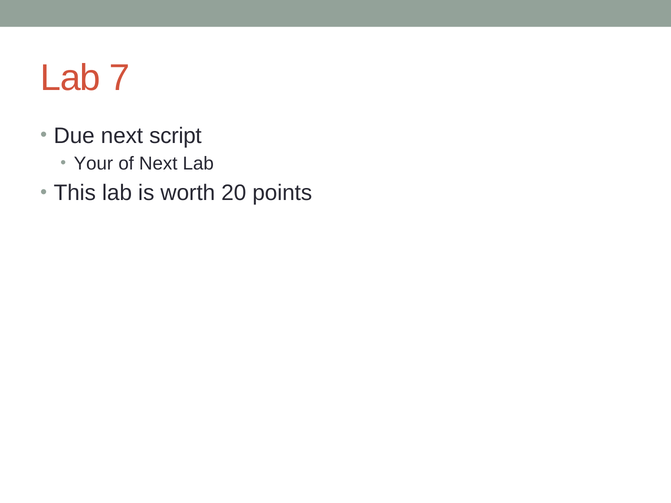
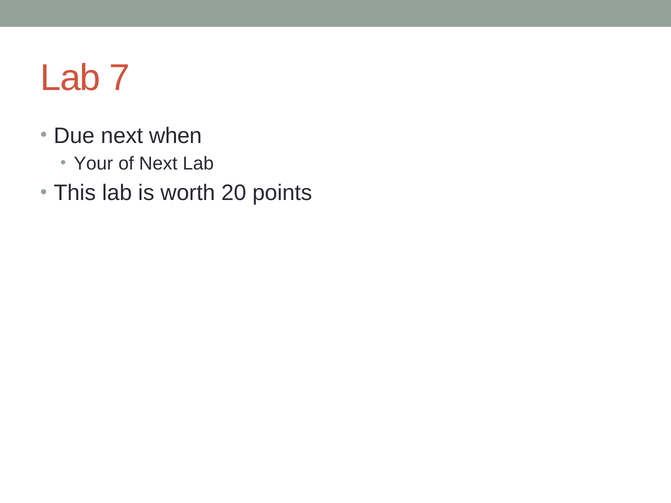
script: script -> when (176, 136)
